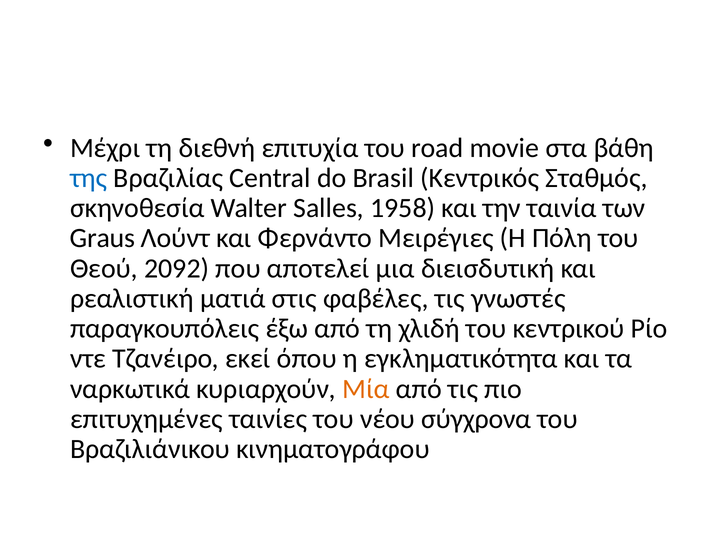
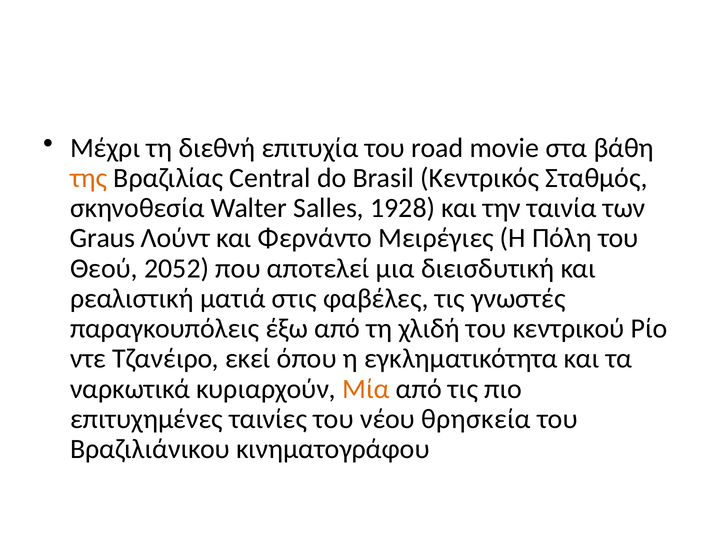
της colour: blue -> orange (89, 178)
1958: 1958 -> 1928 (403, 208)
2092: 2092 -> 2052 (177, 269)
σύγχρονα: σύγχρονα -> θρησκεία (476, 419)
